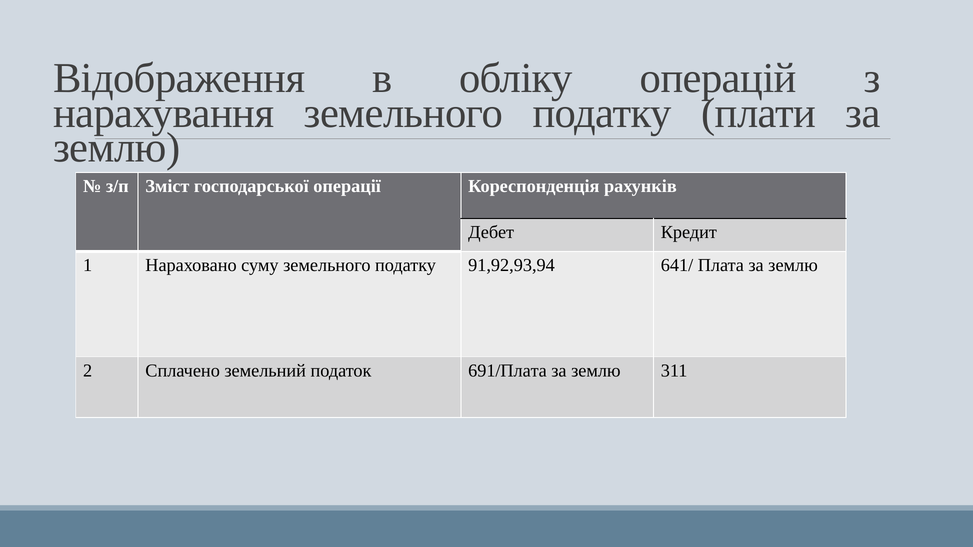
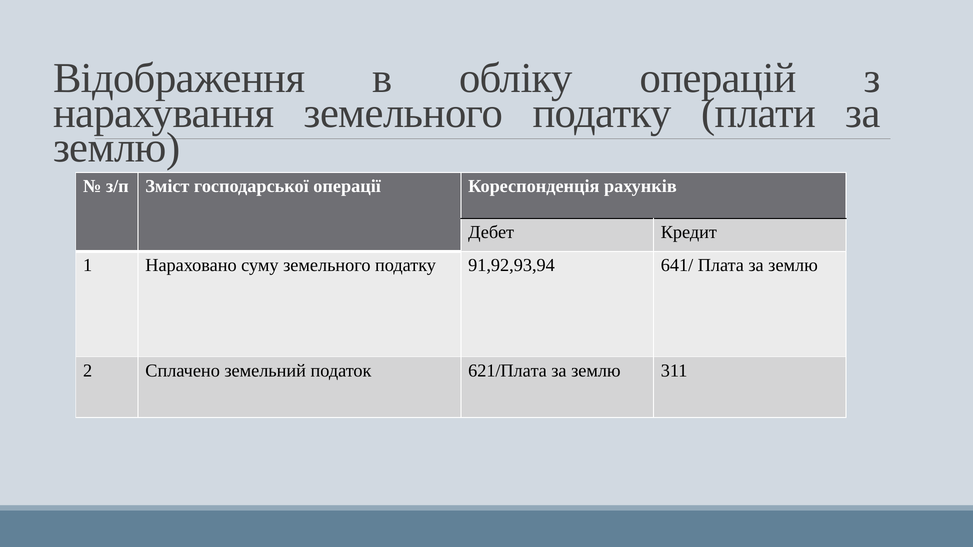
691/Плата: 691/Плата -> 621/Плата (507, 371)
